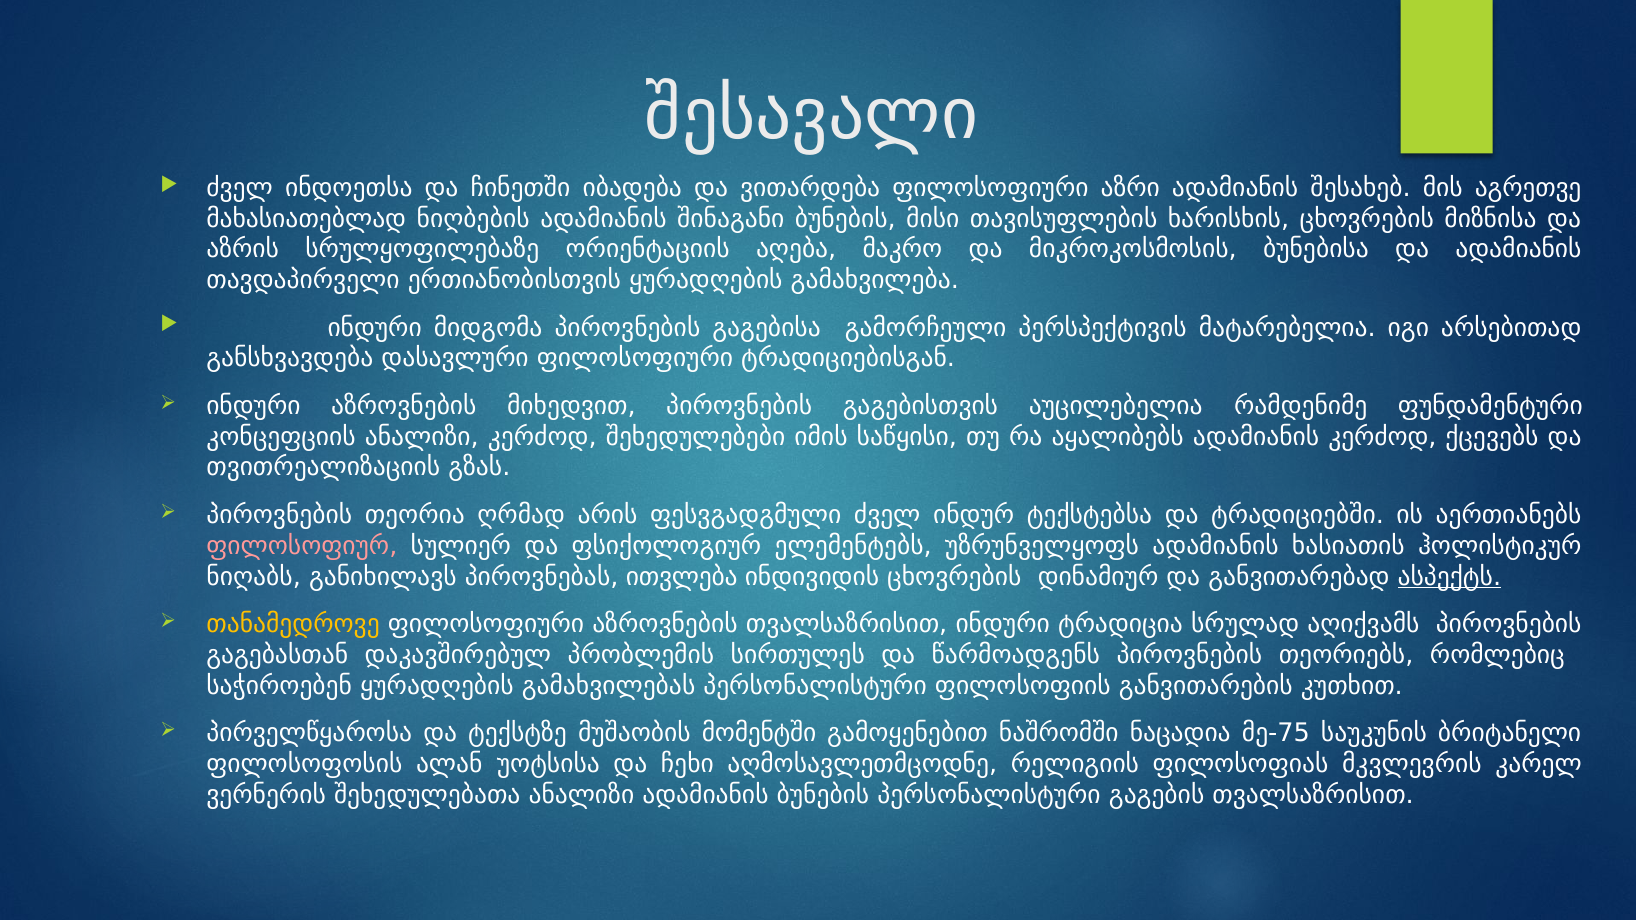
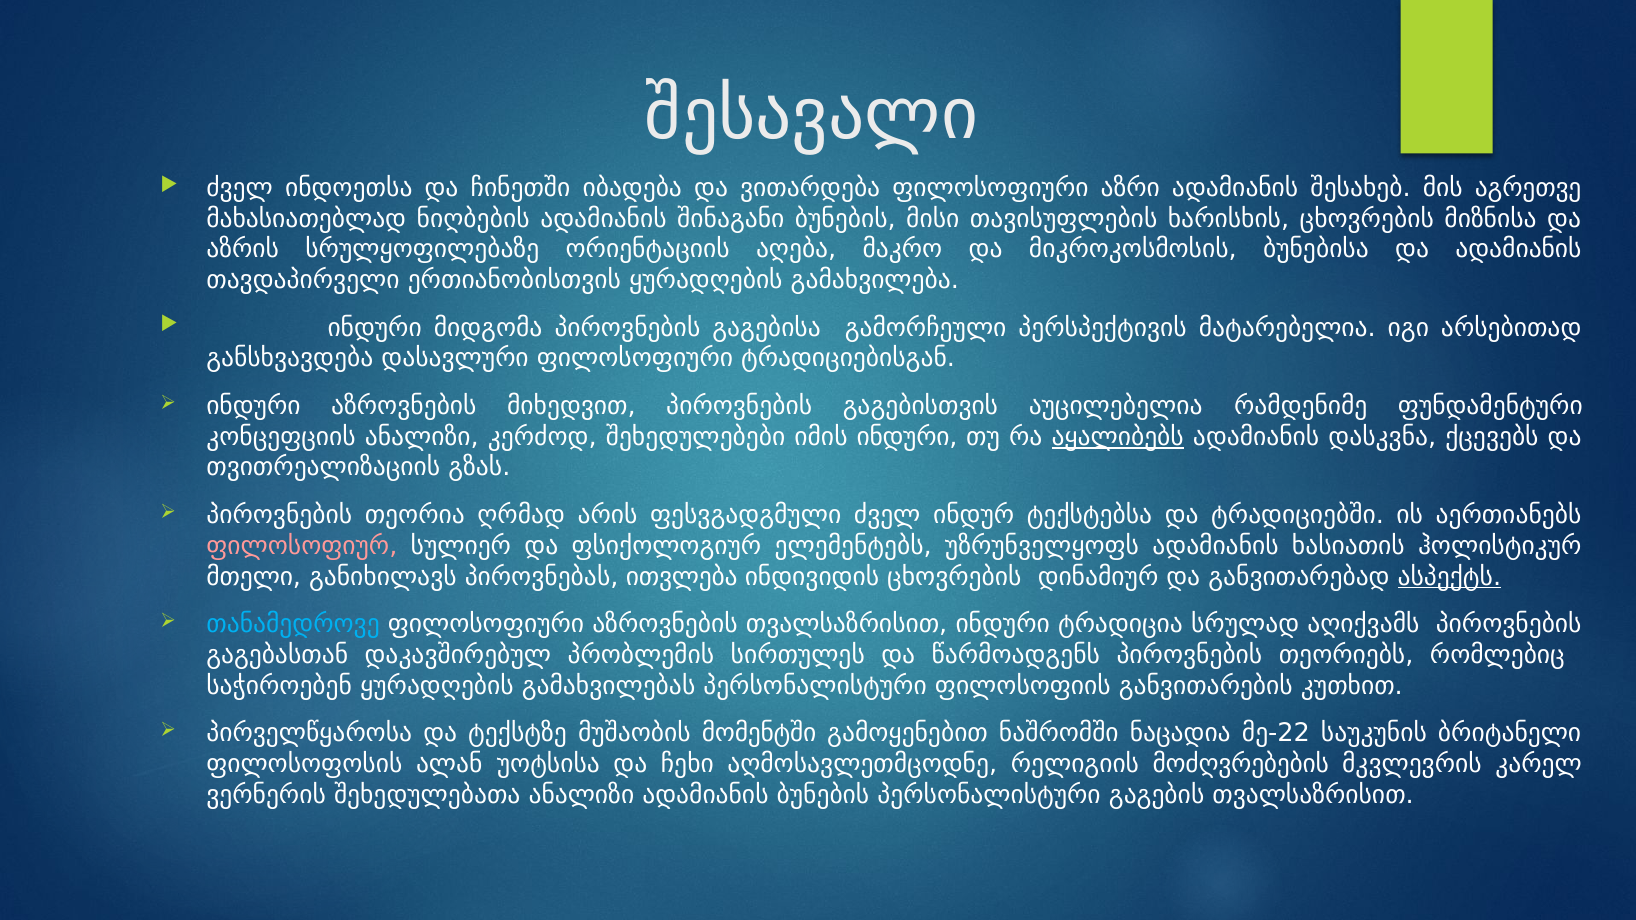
იმის საწყისი: საწყისი -> ინდური (907, 437)
აყალიბებს underline: none -> present (1118, 437)
ადამიანის კერძოდ: კერძოდ -> დასკვნა (1382, 437)
ნიღაბს: ნიღაბს -> მთელი (254, 577)
თანამედროვე colour: yellow -> light blue (293, 624)
მე-75: მე-75 -> მე-22 (1276, 734)
ფილოსოფიას: ფილოსოფიას -> მოძღვრებების (1241, 764)
